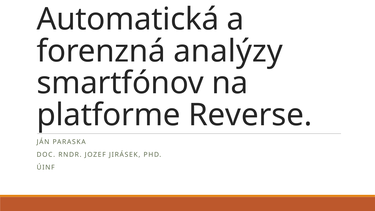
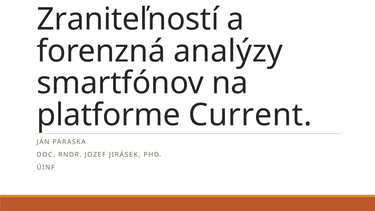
Automatická: Automatická -> Zraniteľností (128, 19)
Reverse: Reverse -> Current (250, 115)
